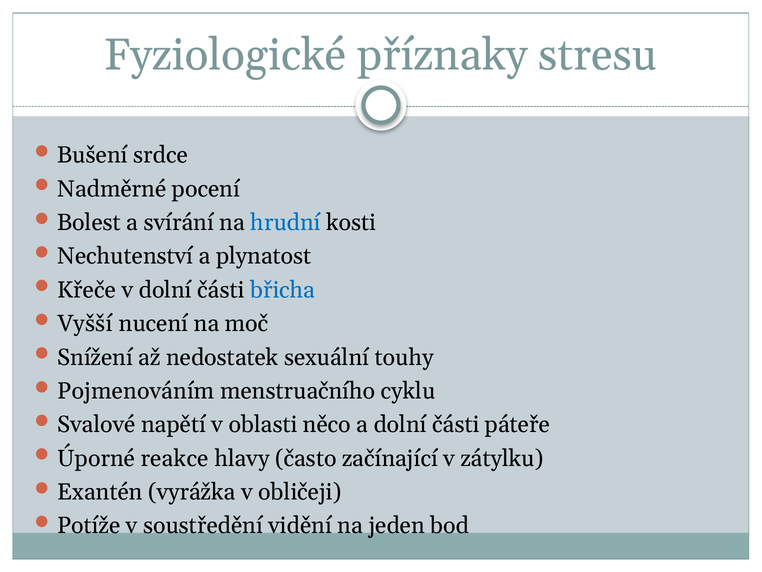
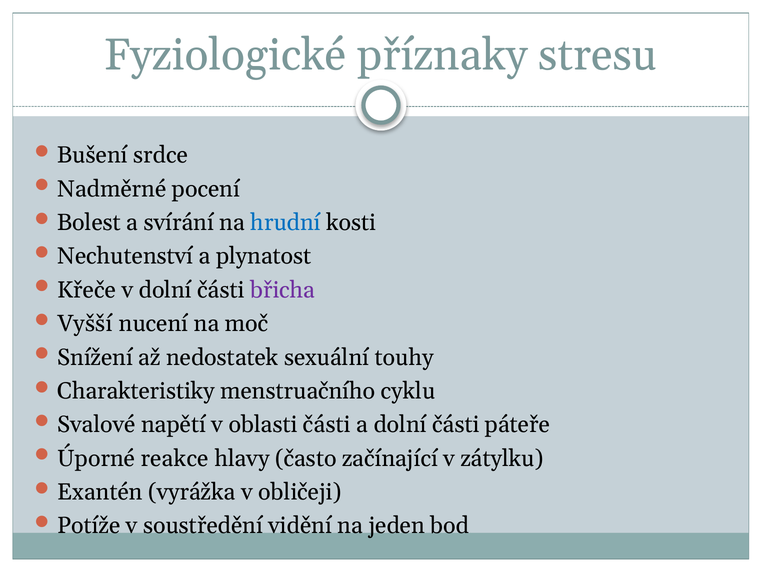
břicha colour: blue -> purple (283, 290)
Pojmenováním: Pojmenováním -> Charakteristiky (136, 391)
oblasti něco: něco -> části (327, 424)
